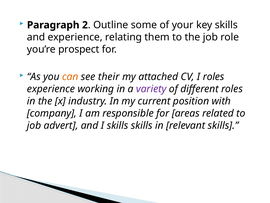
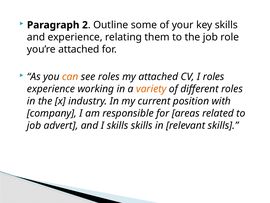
you’re prospect: prospect -> attached (79, 49)
see their: their -> roles (109, 77)
variety colour: purple -> orange (151, 89)
